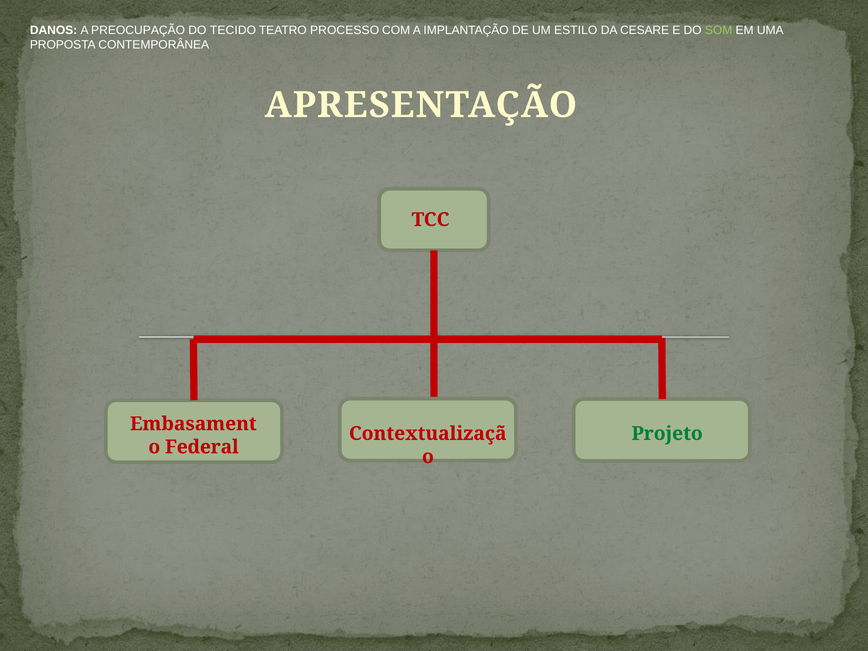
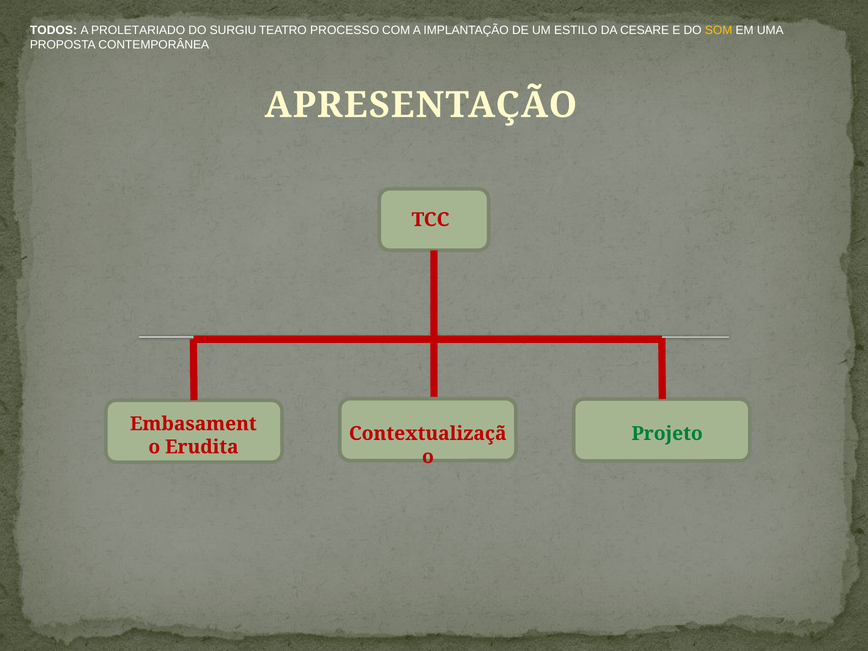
DANOS: DANOS -> TODOS (54, 30)
PREOCUPAÇÃO: PREOCUPAÇÃO -> PROLETARIADO (138, 30)
TECIDO: TECIDO -> SURGIU (233, 30)
SOM colour: light green -> yellow (719, 30)
Federal: Federal -> Erudita (202, 447)
